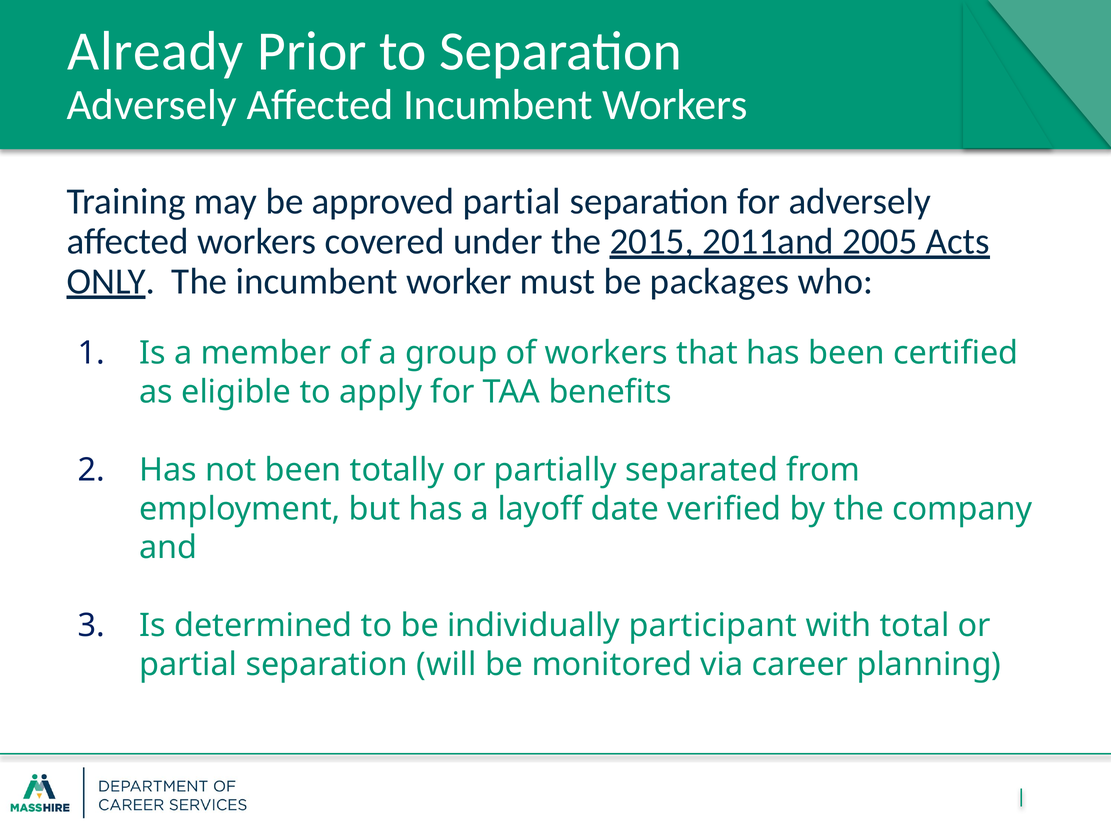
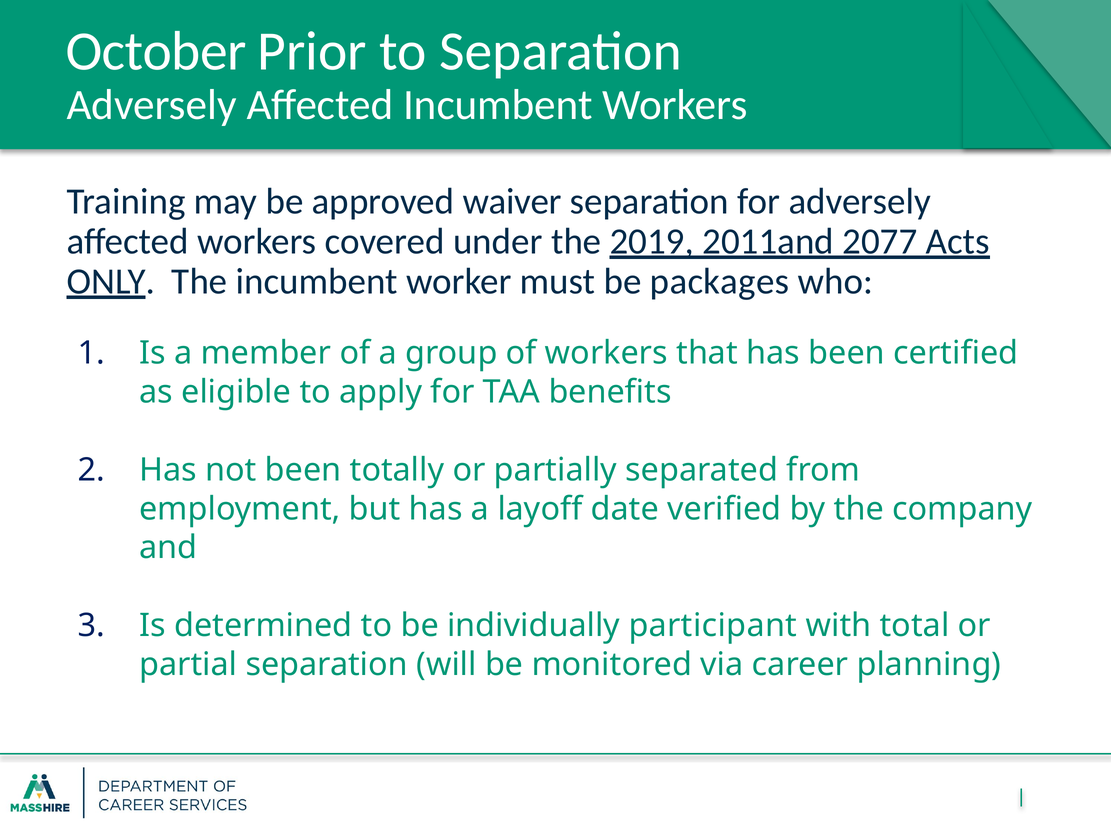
Already: Already -> October (156, 51)
approved partial: partial -> waiver (512, 201)
2015: 2015 -> 2019 (652, 241)
2005: 2005 -> 2077 (880, 241)
